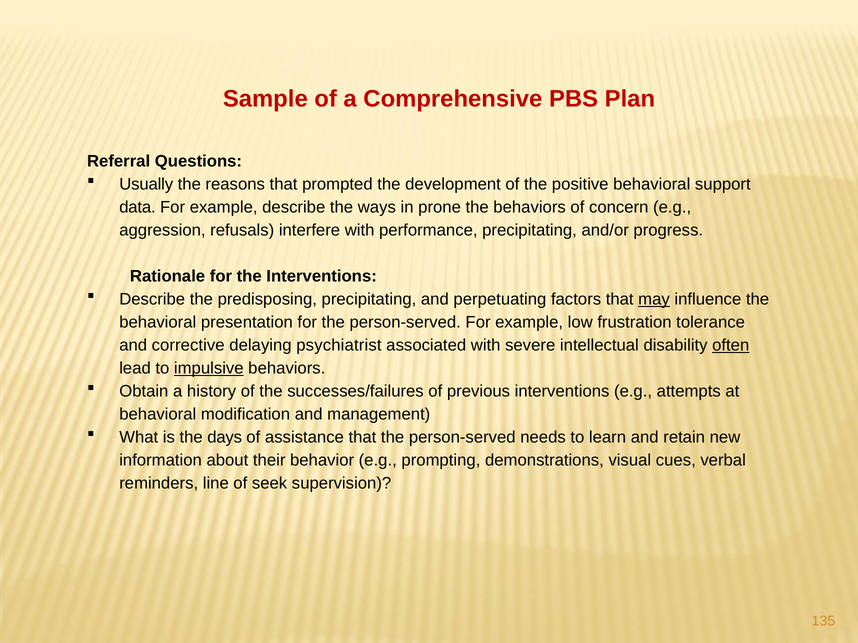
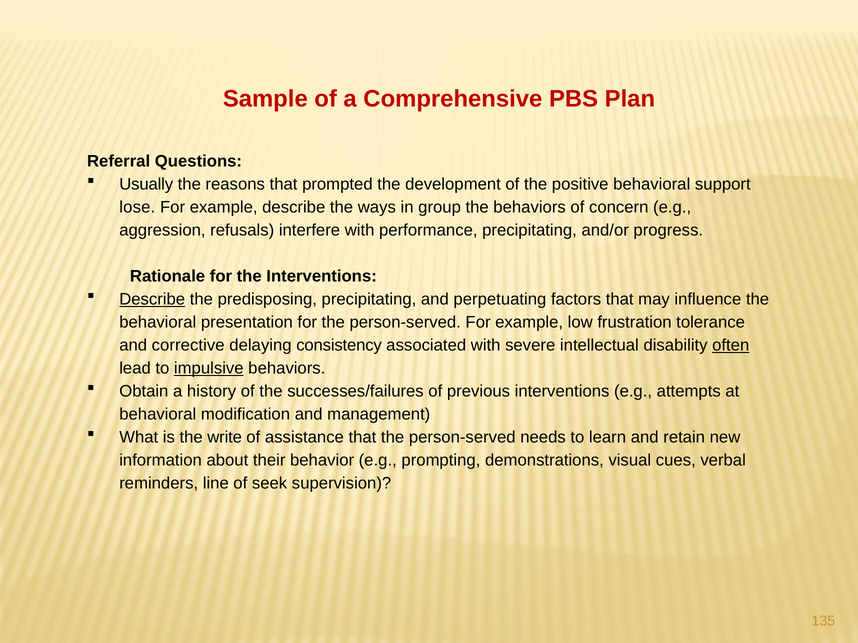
data: data -> lose (137, 207)
prone: prone -> group (440, 207)
Describe underline: none -> present (152, 299)
may underline: present -> none (654, 299)
psychiatrist: psychiatrist -> consistency (339, 345)
days: days -> write (225, 437)
